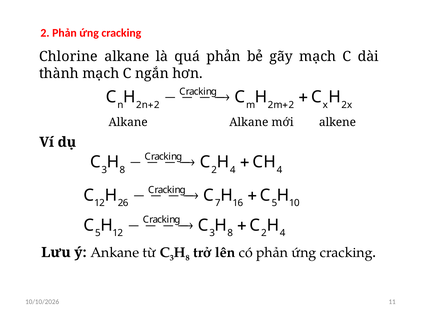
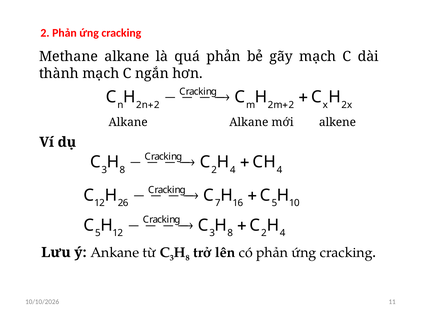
Chlorine: Chlorine -> Methane (69, 57)
